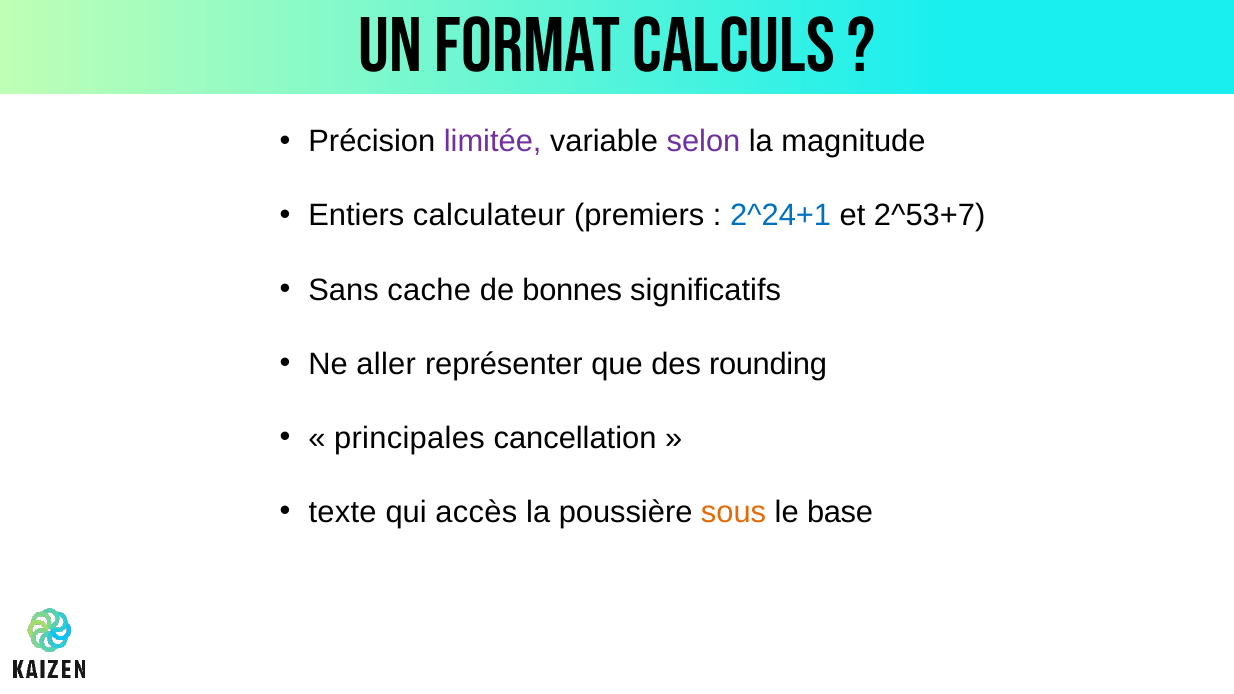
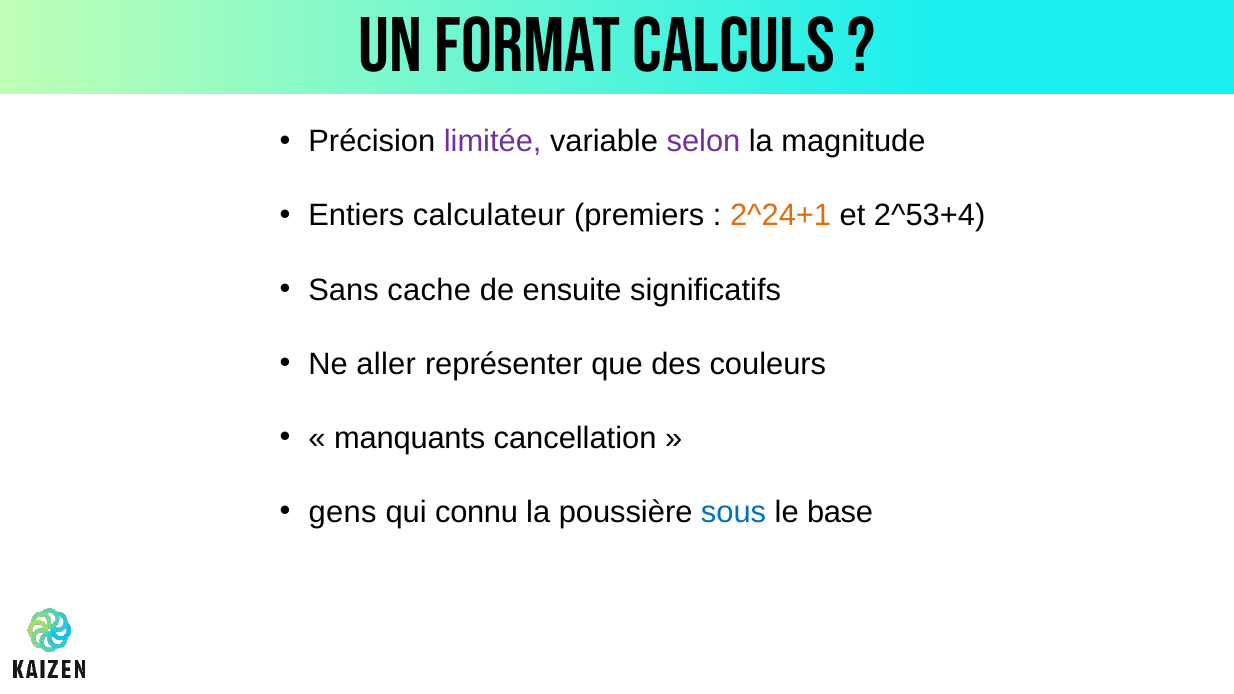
2^24+1 colour: blue -> orange (781, 216)
2^53+7: 2^53+7 -> 2^53+4 (930, 216)
bonnes: bonnes -> ensuite (572, 290)
rounding: rounding -> couleurs (768, 364)
principales: principales -> manquants (410, 438)
texte: texte -> gens (343, 512)
accès: accès -> connu (477, 512)
sous colour: orange -> blue (734, 512)
